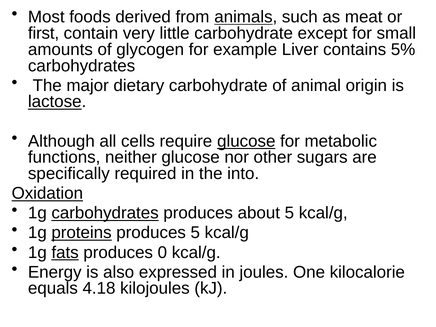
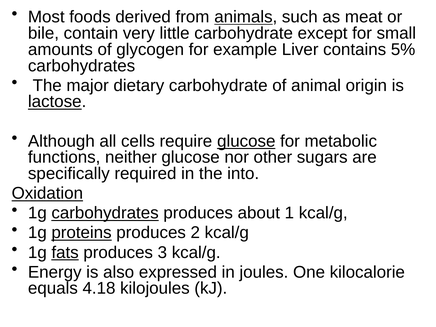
first: first -> bile (43, 33)
about 5: 5 -> 1 (289, 213)
produces 5: 5 -> 2 (195, 233)
0: 0 -> 3 (162, 252)
